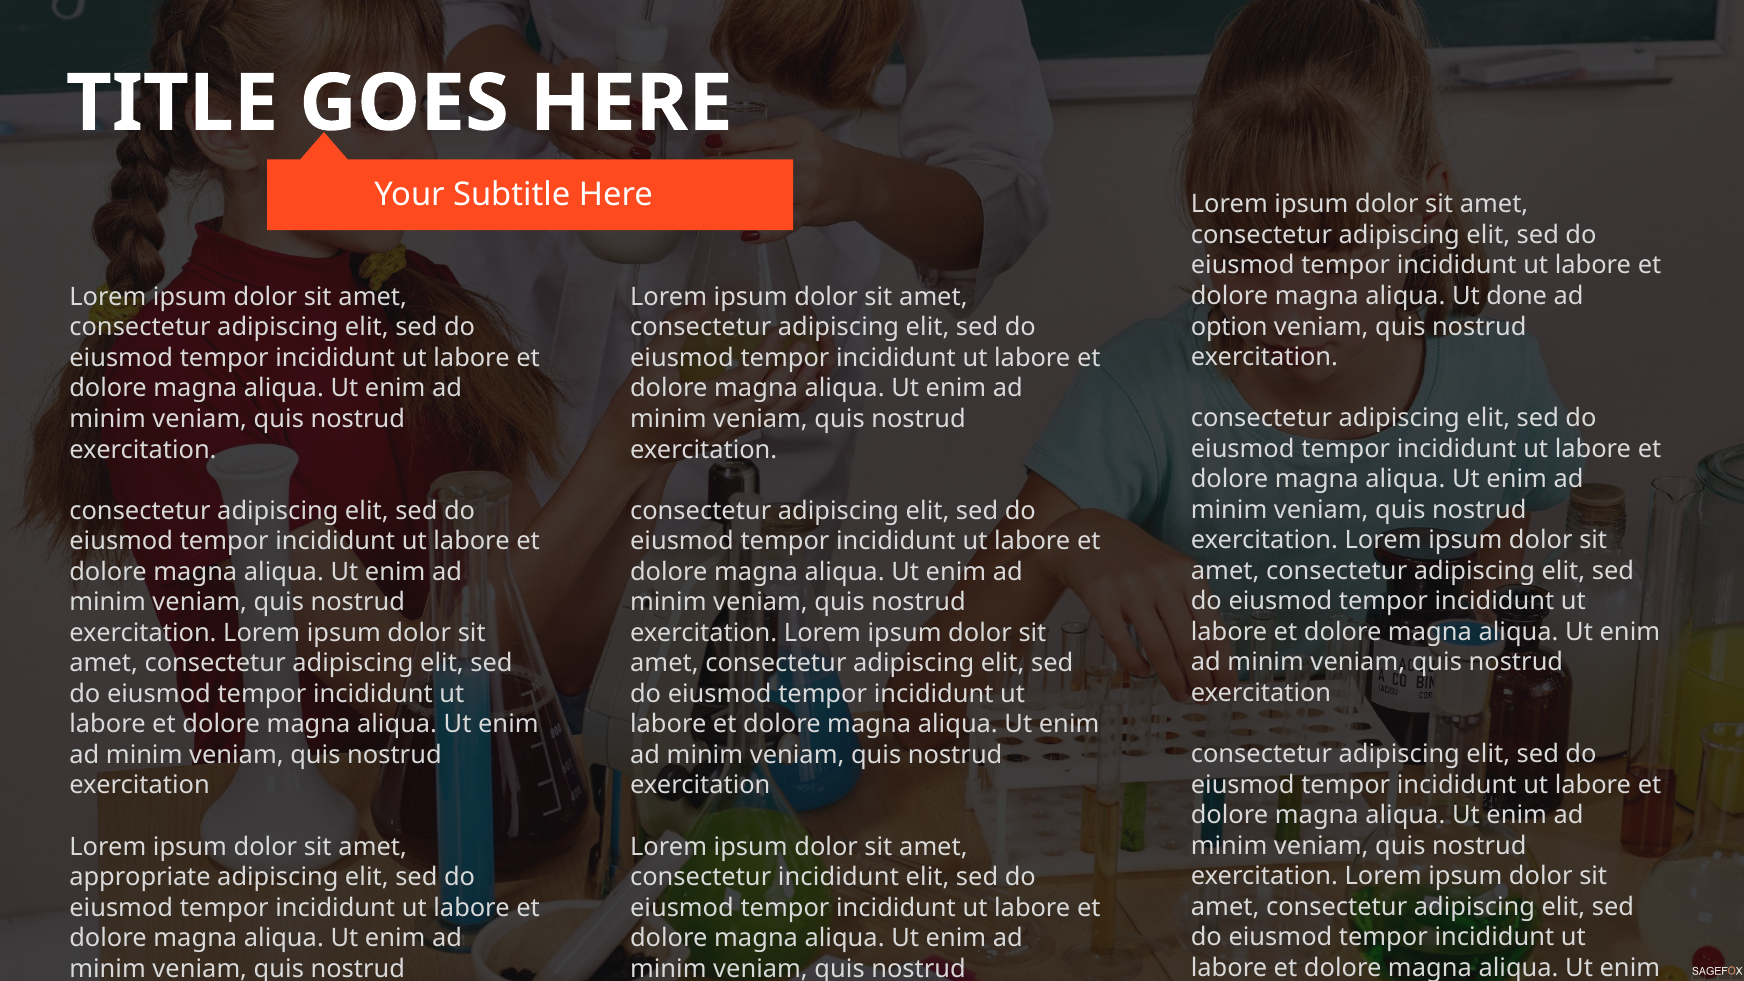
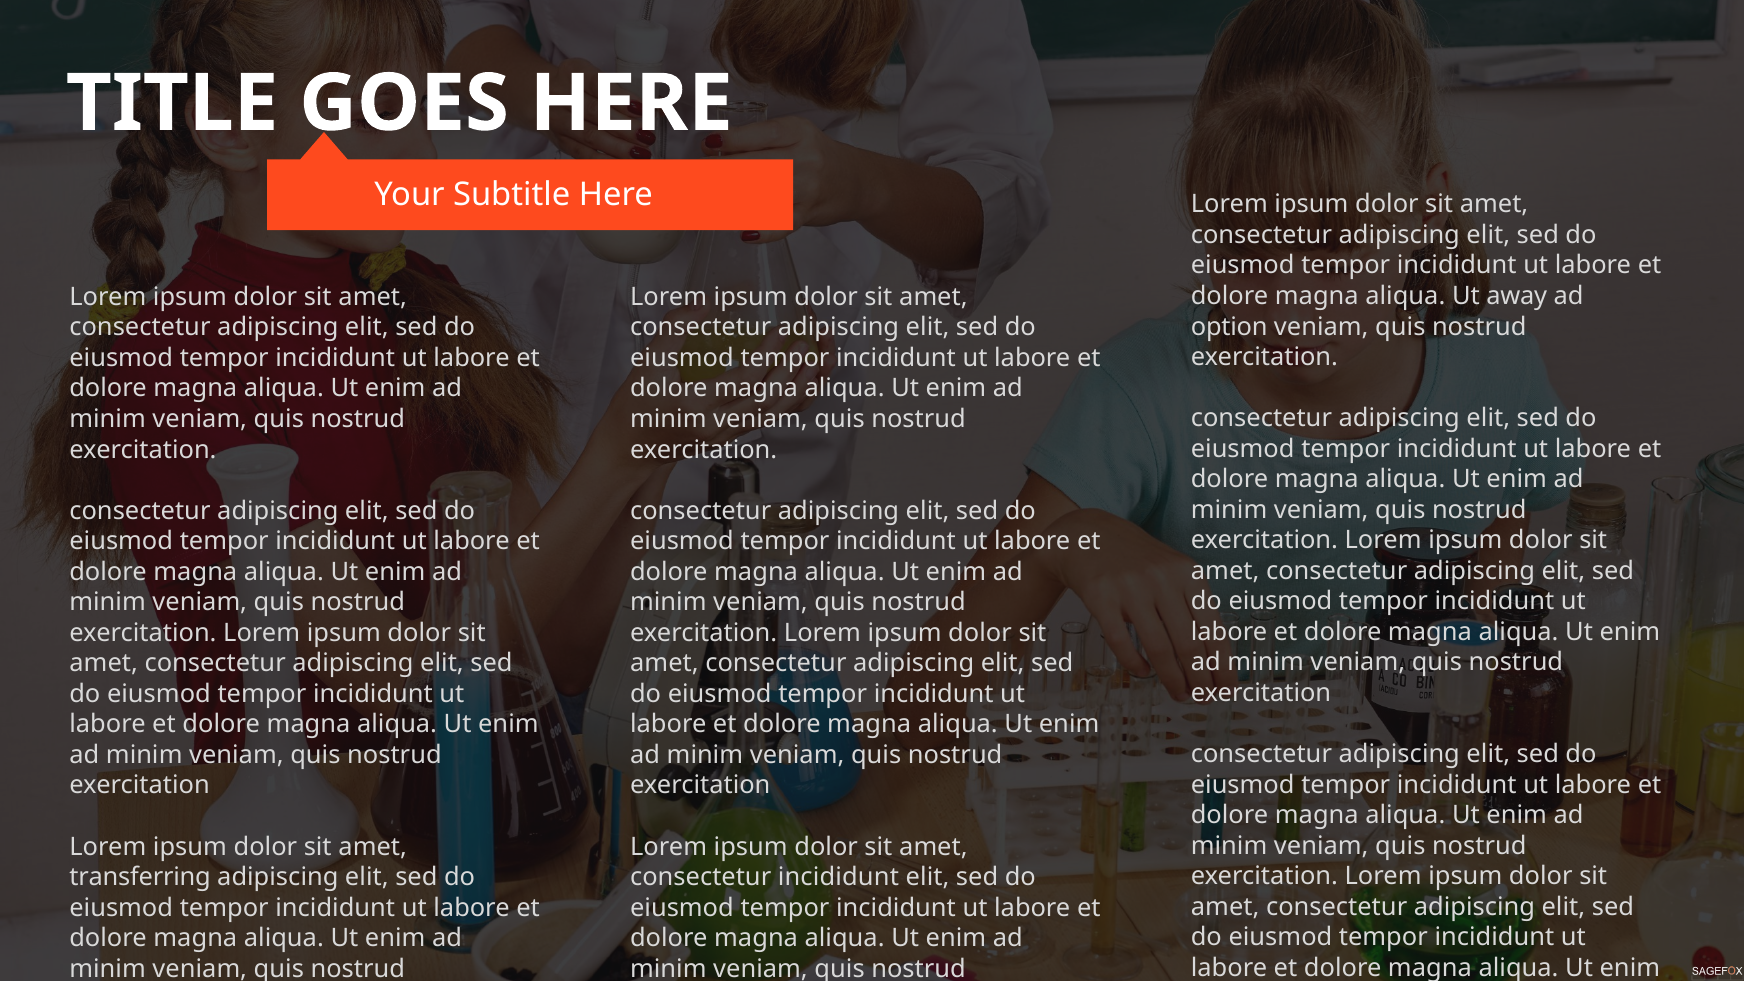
done: done -> away (1517, 296)
appropriate: appropriate -> transferring (140, 877)
